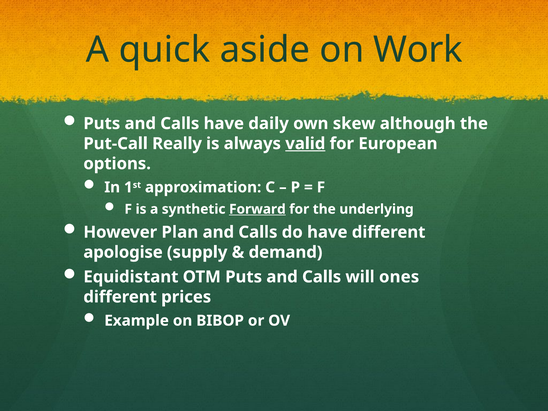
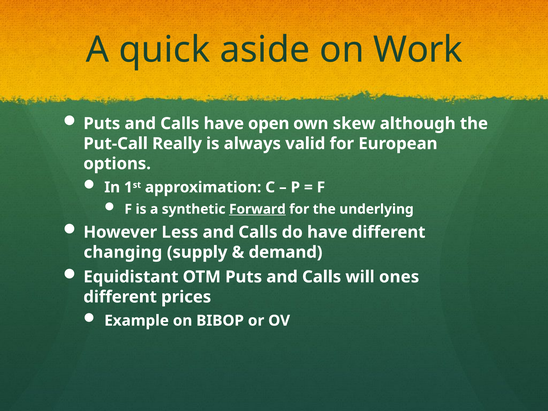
daily: daily -> open (269, 124)
valid underline: present -> none (305, 144)
Plan: Plan -> Less (180, 232)
apologise: apologise -> changing (123, 252)
